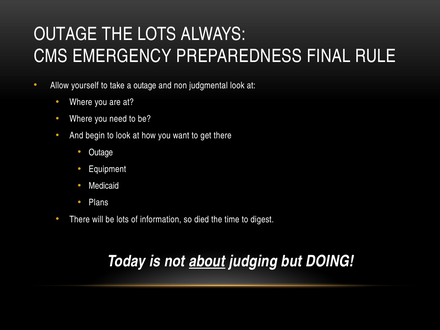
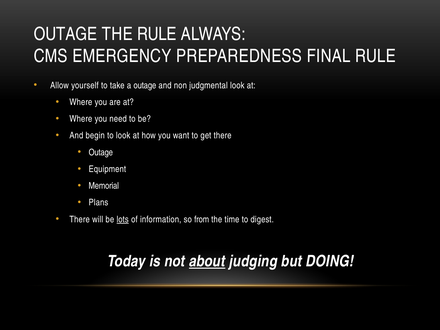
THE LOTS: LOTS -> RULE (157, 34)
Medicaid: Medicaid -> Memorial (104, 186)
lots underline: none -> present (123, 219)
died: died -> from (202, 219)
